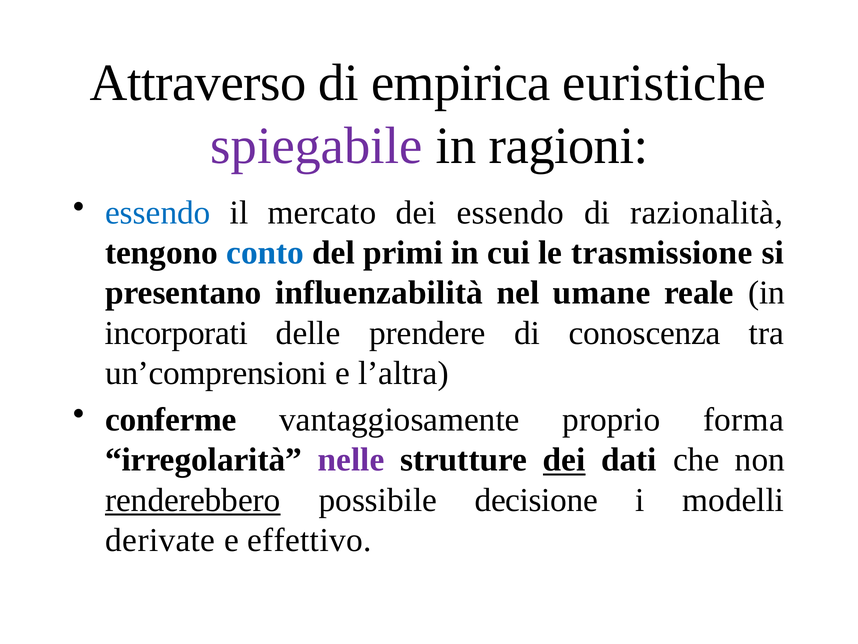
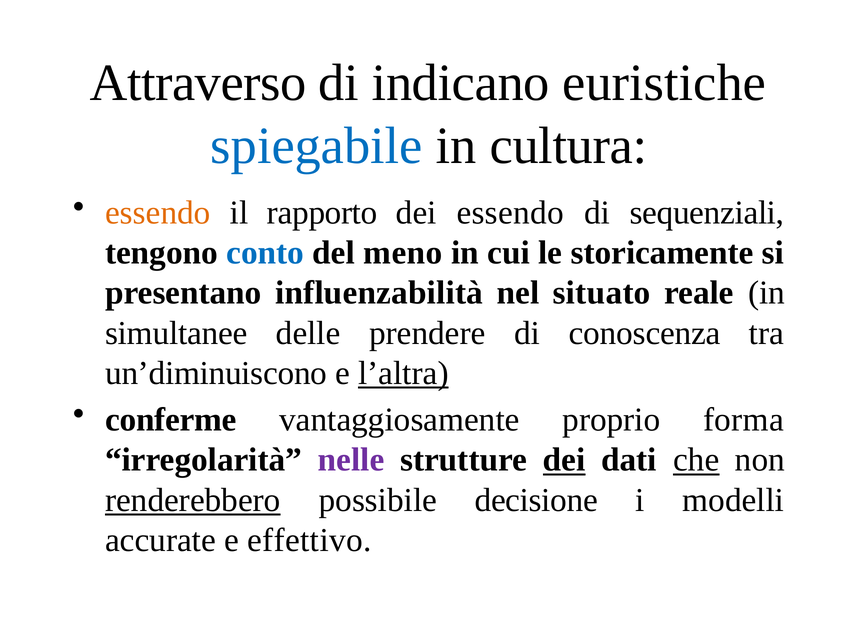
empirica: empirica -> indicano (461, 83)
spiegabile colour: purple -> blue (317, 146)
ragioni: ragioni -> cultura (568, 146)
essendo colour: blue -> orange (158, 213)
mercato: mercato -> rapporto (322, 213)
razionalità: razionalità -> sequenziali (707, 213)
primi: primi -> meno (403, 253)
trasmissione: trasmissione -> storicamente (662, 253)
umane: umane -> situato (602, 293)
incorporati: incorporati -> simultanee (176, 333)
un’comprensioni: un’comprensioni -> un’diminuiscono (216, 373)
l’altra underline: none -> present (403, 373)
che underline: none -> present (696, 460)
derivate: derivate -> accurate (160, 540)
